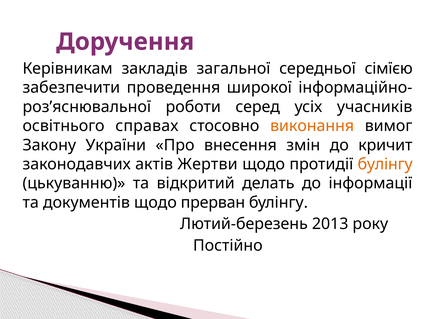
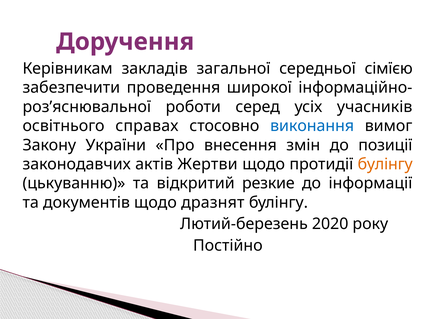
виконання colour: orange -> blue (312, 126)
кричит: кричит -> позиції (385, 145)
делать: делать -> резкие (268, 183)
прерван: прерван -> дразнят (213, 202)
2013: 2013 -> 2020 (330, 224)
